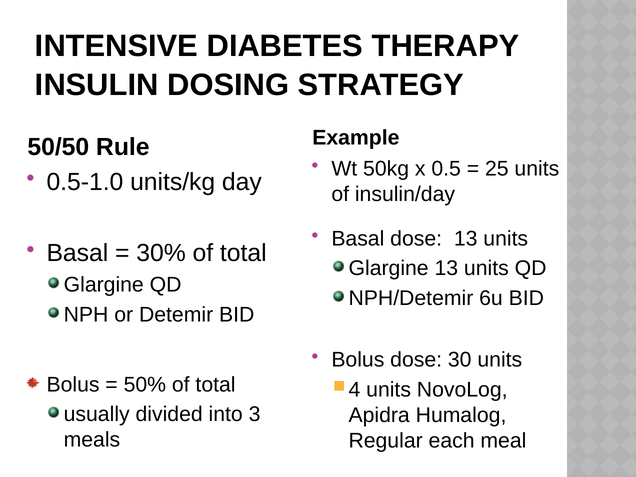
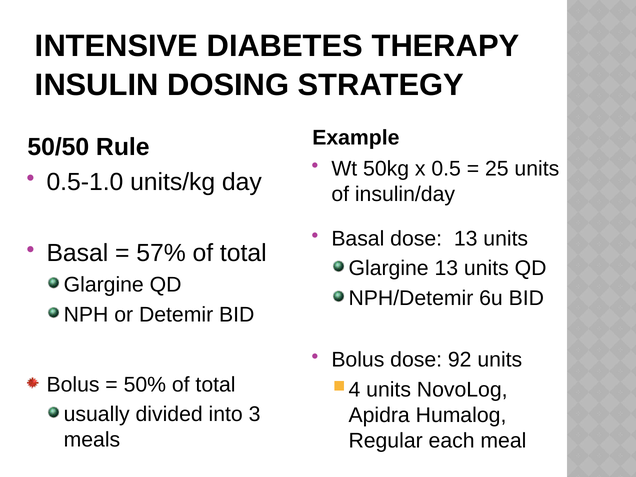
30%: 30% -> 57% (161, 253)
30: 30 -> 92 (460, 360)
